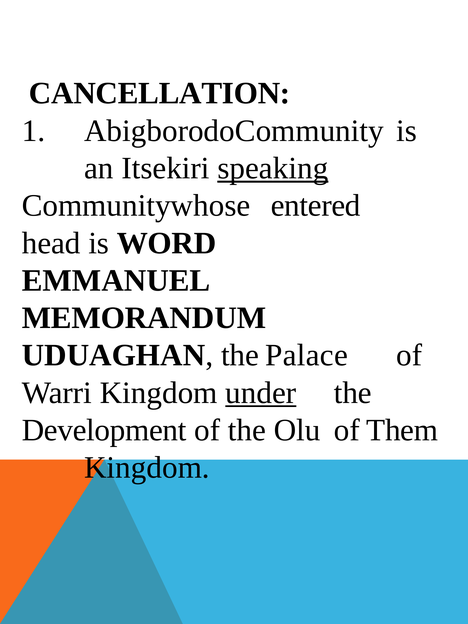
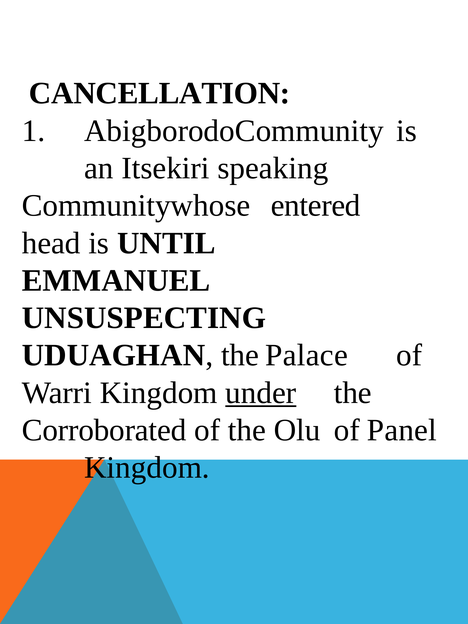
speaking underline: present -> none (273, 168)
WORD: WORD -> UNTIL (166, 243)
MEMORANDUM: MEMORANDUM -> UNSUSPECTING (144, 318)
Development: Development -> Corroborated (104, 430)
Them: Them -> Panel (402, 430)
